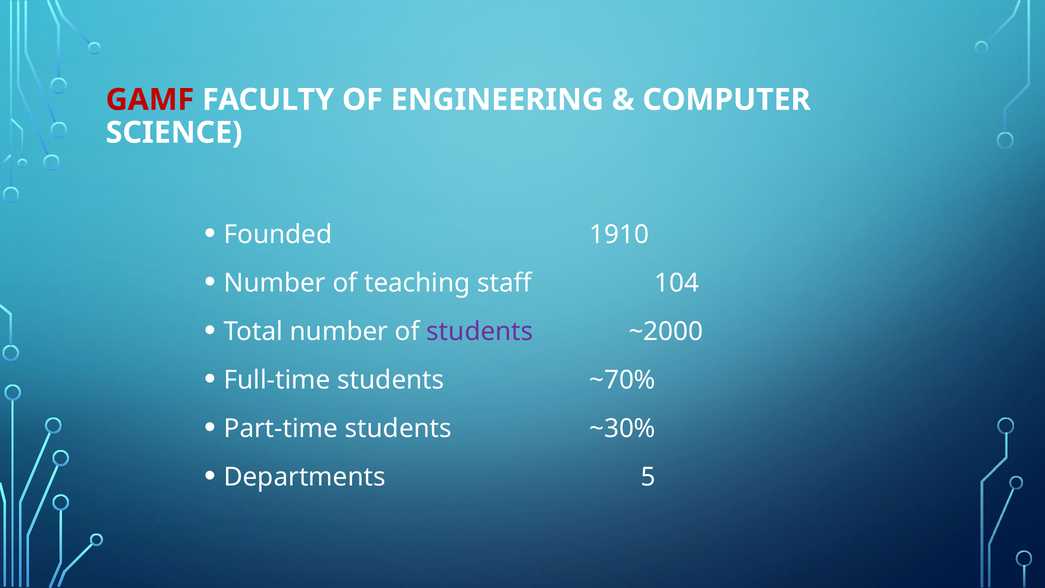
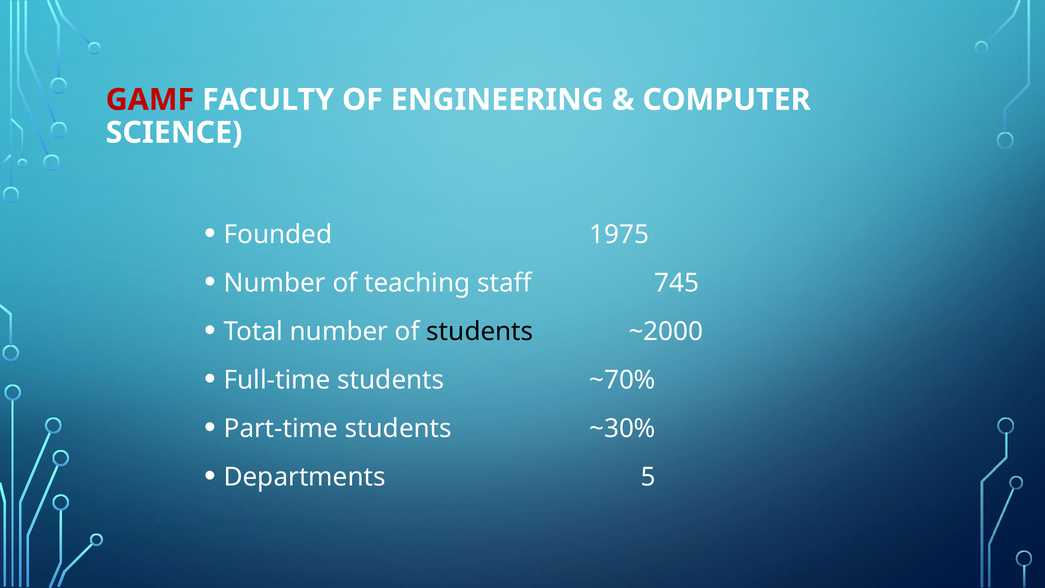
1910: 1910 -> 1975 (619, 234)
104: 104 -> 745 (677, 283)
students colour: purple -> black (480, 331)
